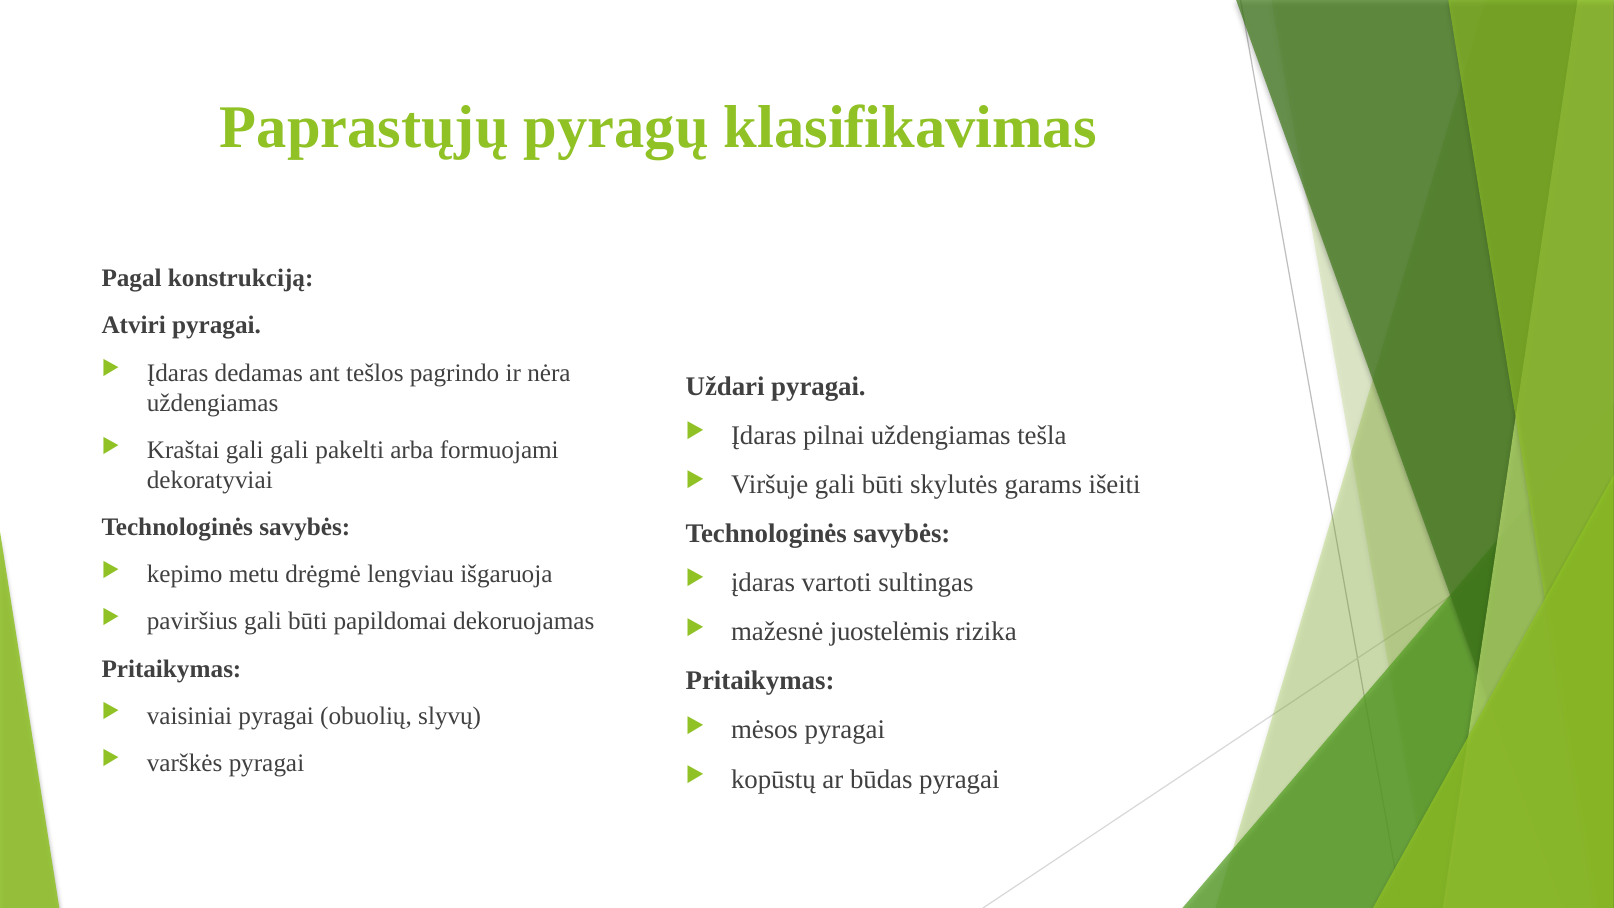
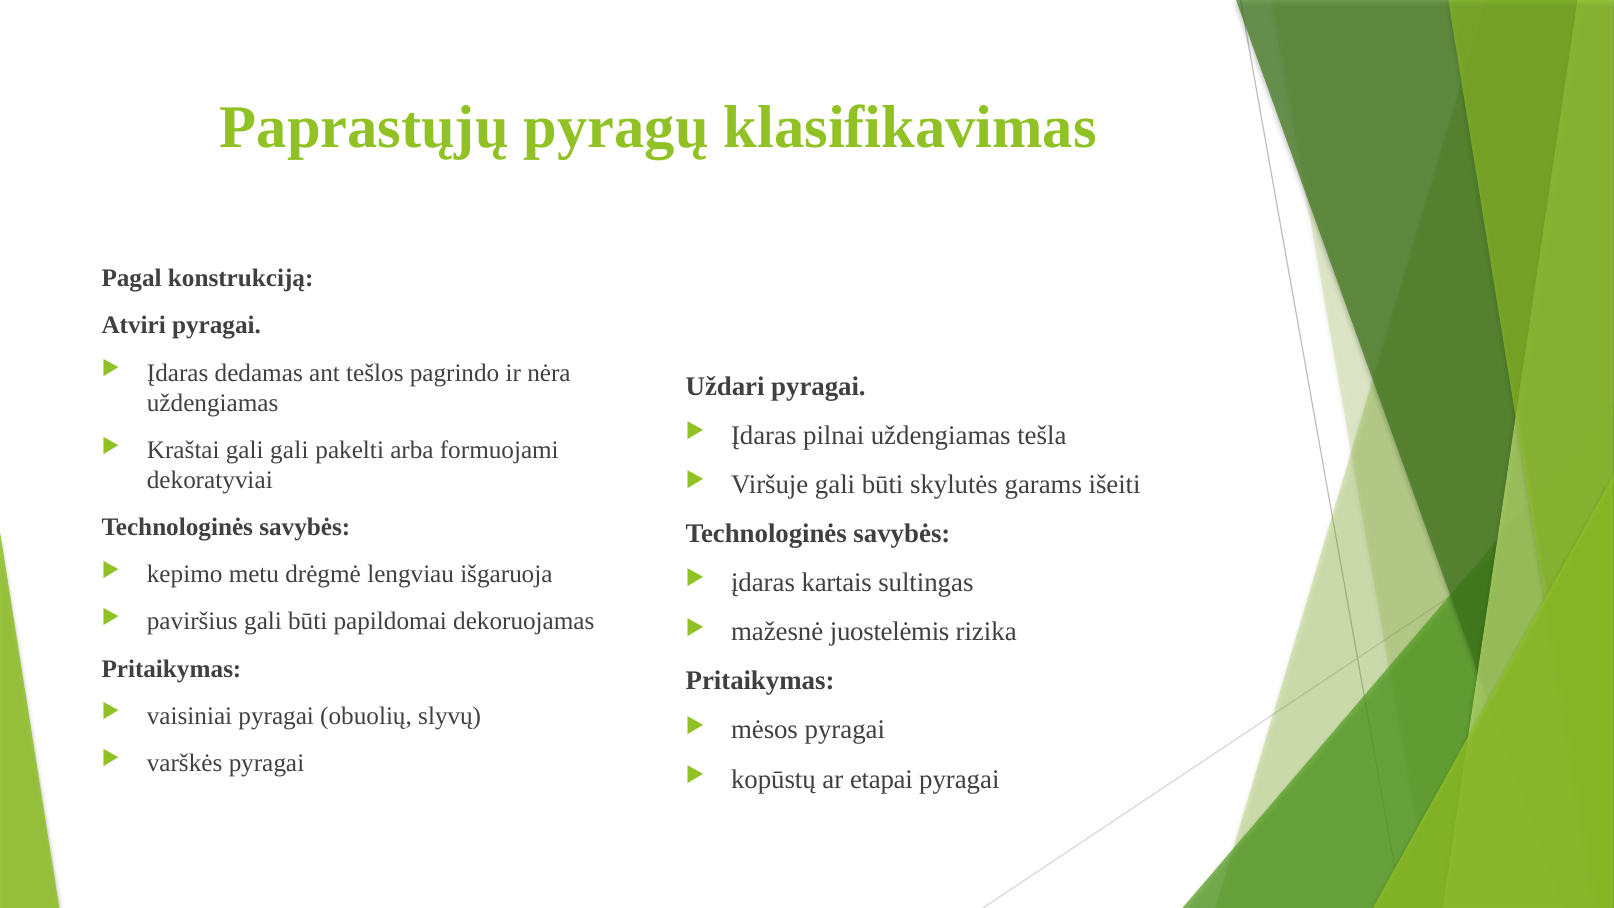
vartoti: vartoti -> kartais (837, 583)
būdas: būdas -> etapai (881, 779)
